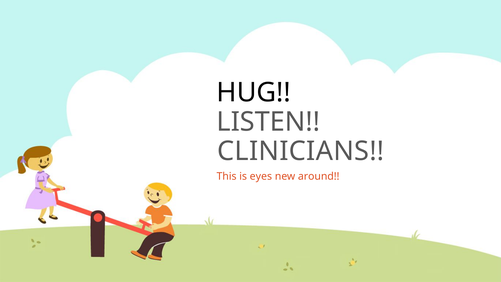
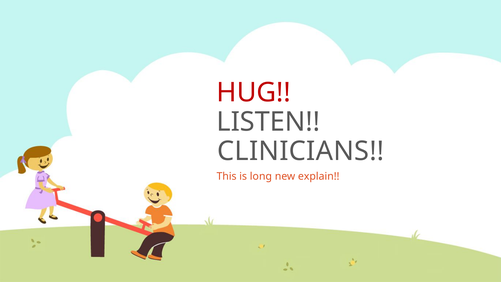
HUG colour: black -> red (254, 93)
eyes: eyes -> long (261, 176)
around: around -> explain (319, 176)
